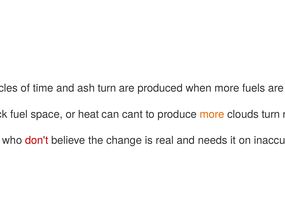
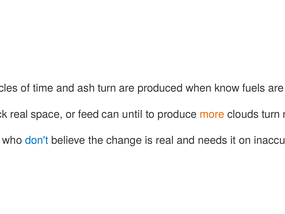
when more: more -> know (227, 88)
fuel: fuel -> real (19, 114)
heat: heat -> feed (89, 114)
cant: cant -> until (132, 114)
don't colour: red -> blue (37, 140)
